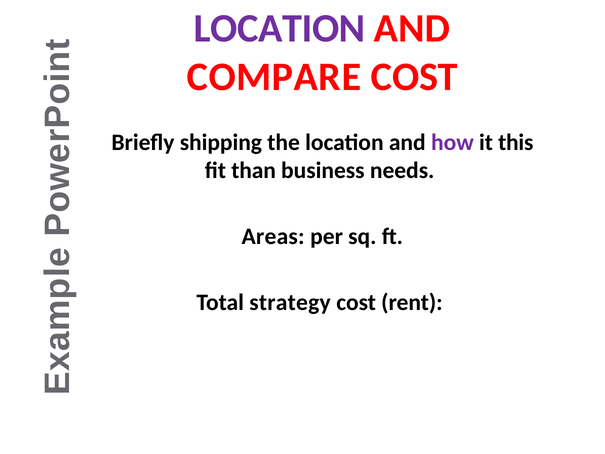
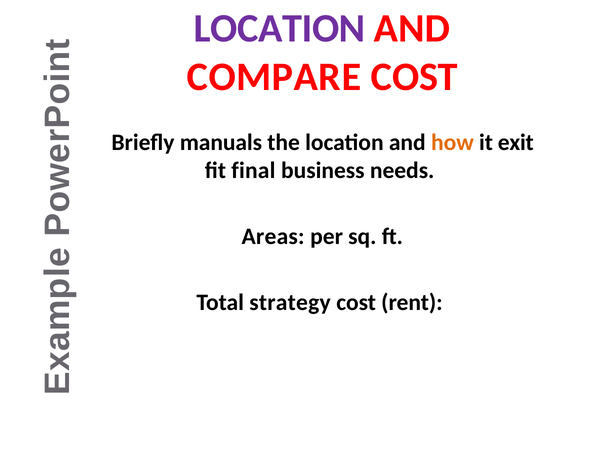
shipping: shipping -> manuals (221, 142)
how colour: purple -> orange (452, 142)
this: this -> exit (516, 142)
than: than -> final (253, 171)
